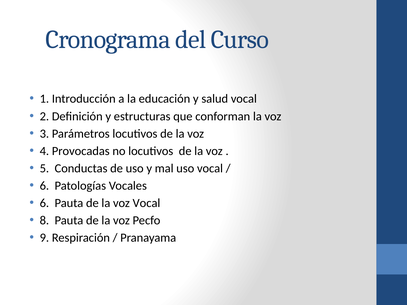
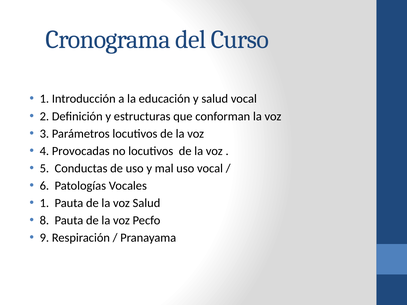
6: 6 -> 1 (44, 203)
voz Vocal: Vocal -> Salud (146, 203)
